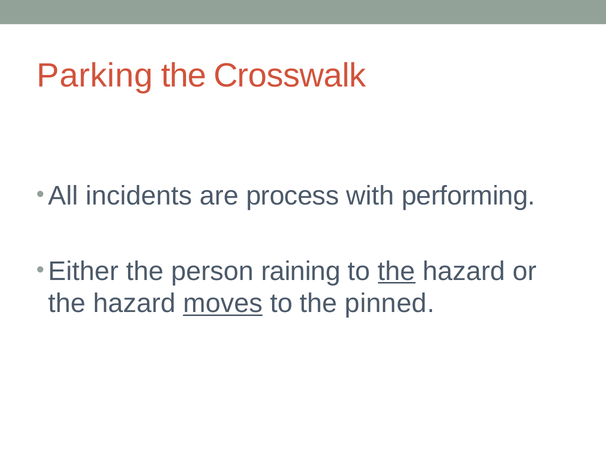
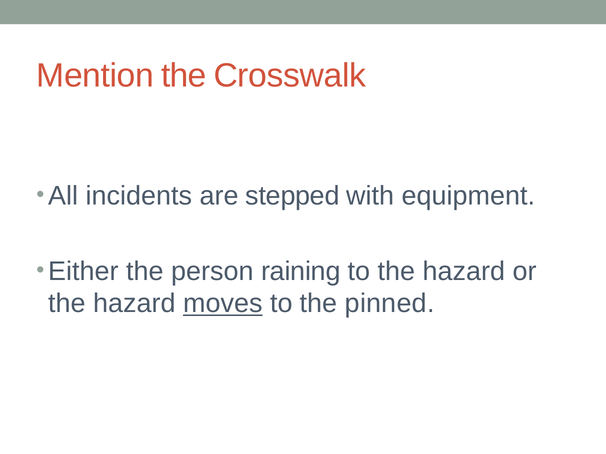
Parking: Parking -> Mention (95, 76)
process: process -> stepped (293, 196)
performing: performing -> equipment (468, 196)
the underline: present -> none (397, 272)
